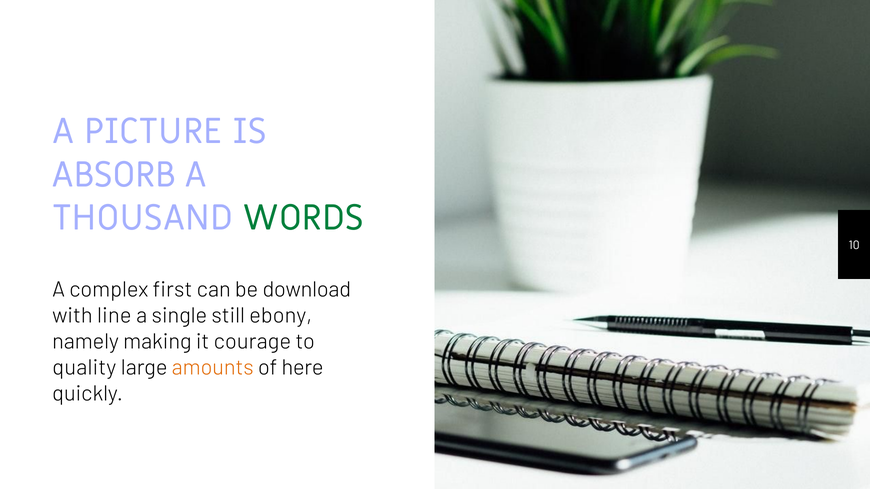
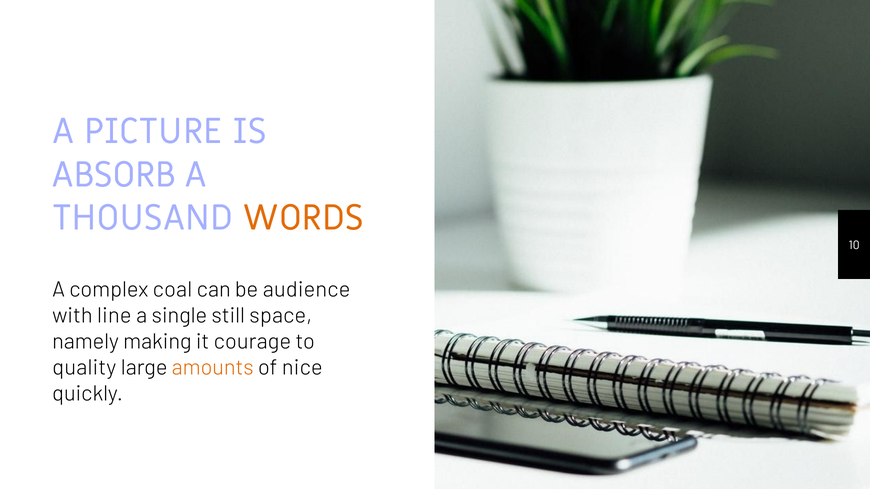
WORDS colour: green -> orange (303, 218)
first: first -> coal (172, 290)
download: download -> audience (307, 290)
ebony: ebony -> space (281, 316)
here: here -> nice (302, 368)
